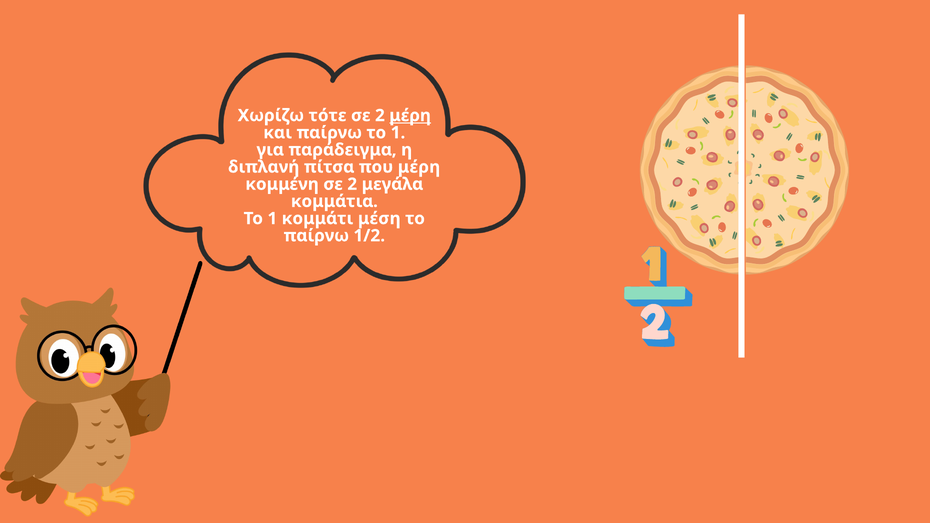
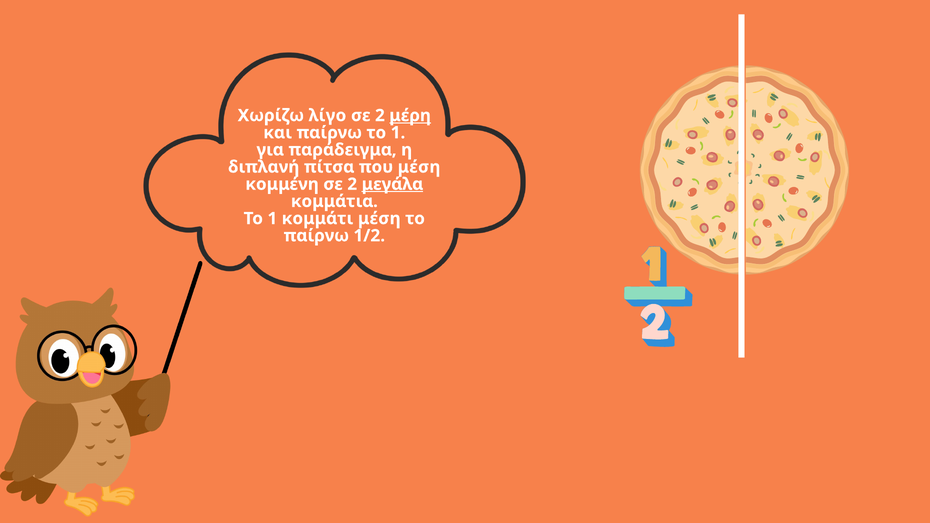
τότε: τότε -> λίγο (327, 116)
που μέρη: μέρη -> μέση (419, 167)
μεγάλα underline: none -> present (392, 184)
